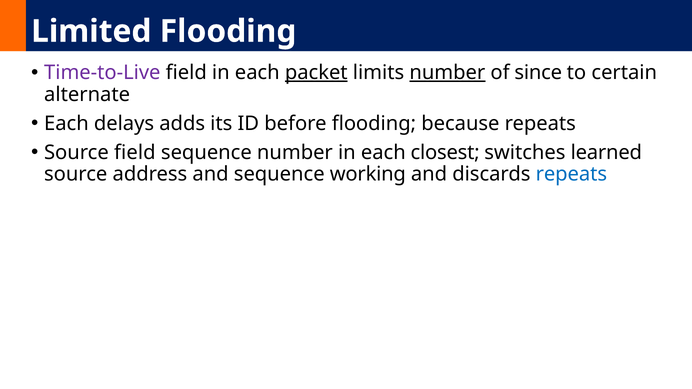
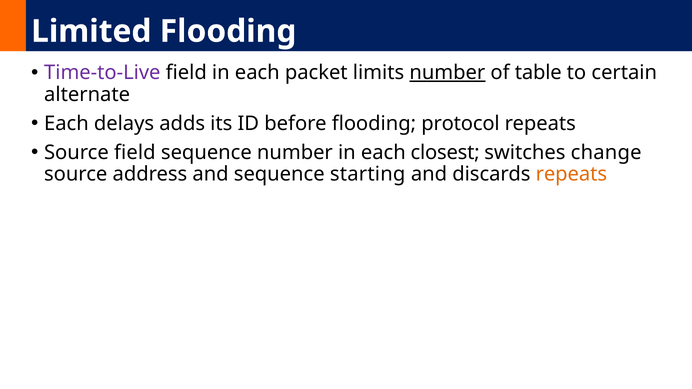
packet underline: present -> none (316, 73)
since: since -> table (538, 73)
because: because -> protocol (460, 124)
learned: learned -> change (606, 153)
working: working -> starting (368, 174)
repeats colour: blue -> orange (571, 174)
